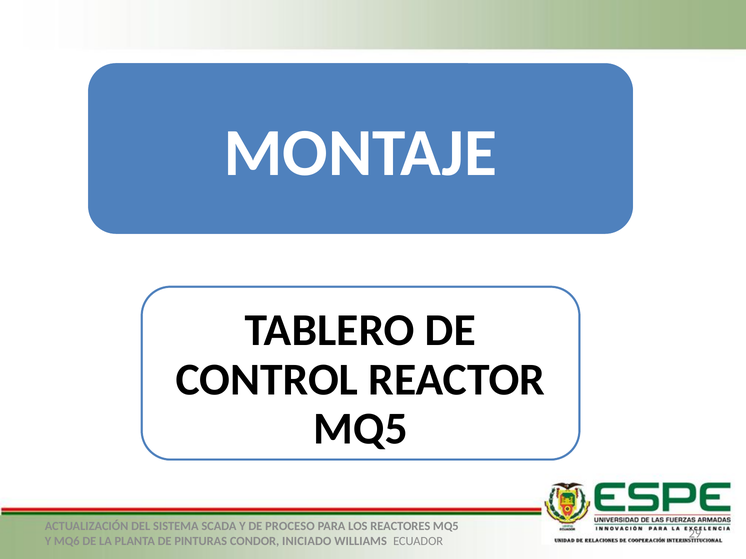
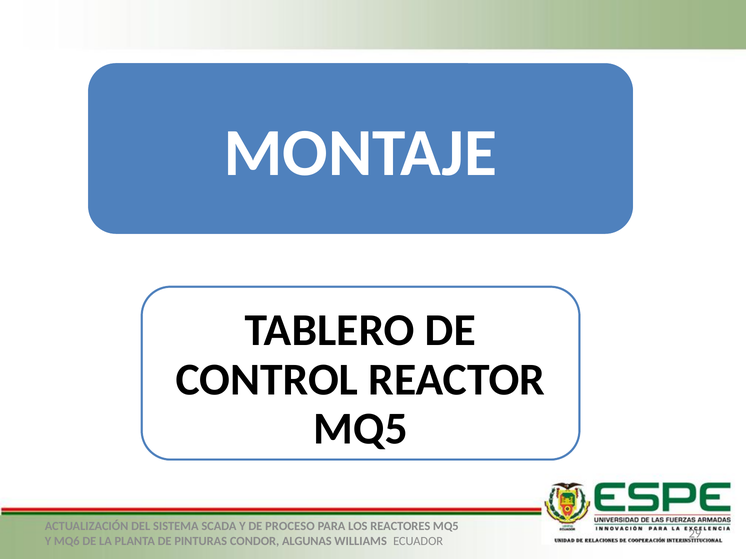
INICIADO: INICIADO -> ALGUNAS (307, 542)
